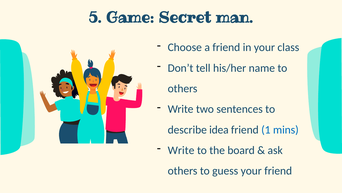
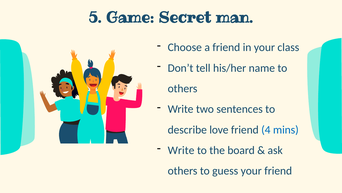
idea: idea -> love (219, 129)
1: 1 -> 4 (266, 129)
